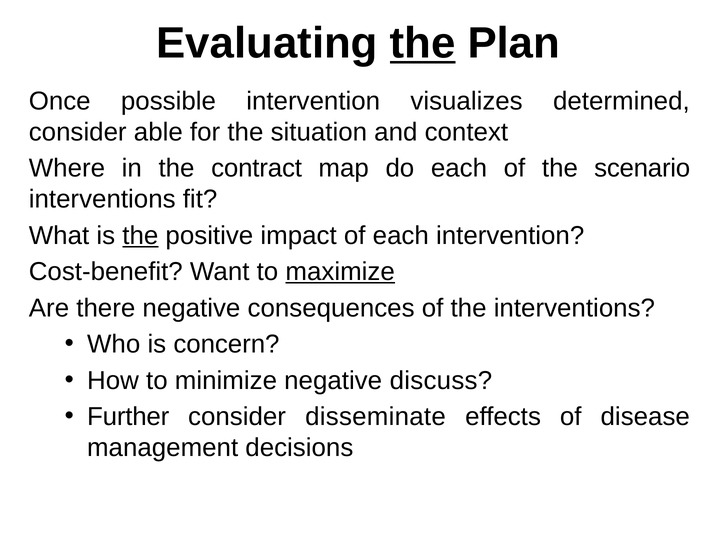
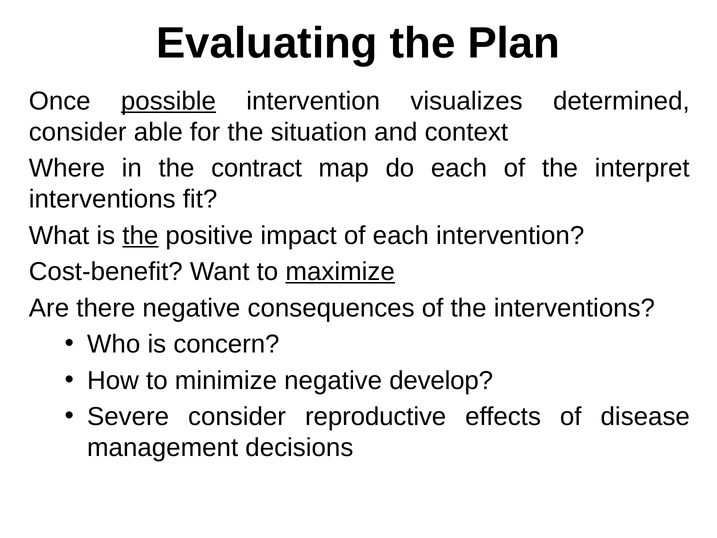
the underline: present -> none (423, 43)
possible underline: none -> present (168, 101)
scenario: scenario -> interpret (642, 168)
discuss: discuss -> develop (441, 380)
Further: Further -> Severe (128, 417)
disseminate: disseminate -> reproductive (376, 417)
